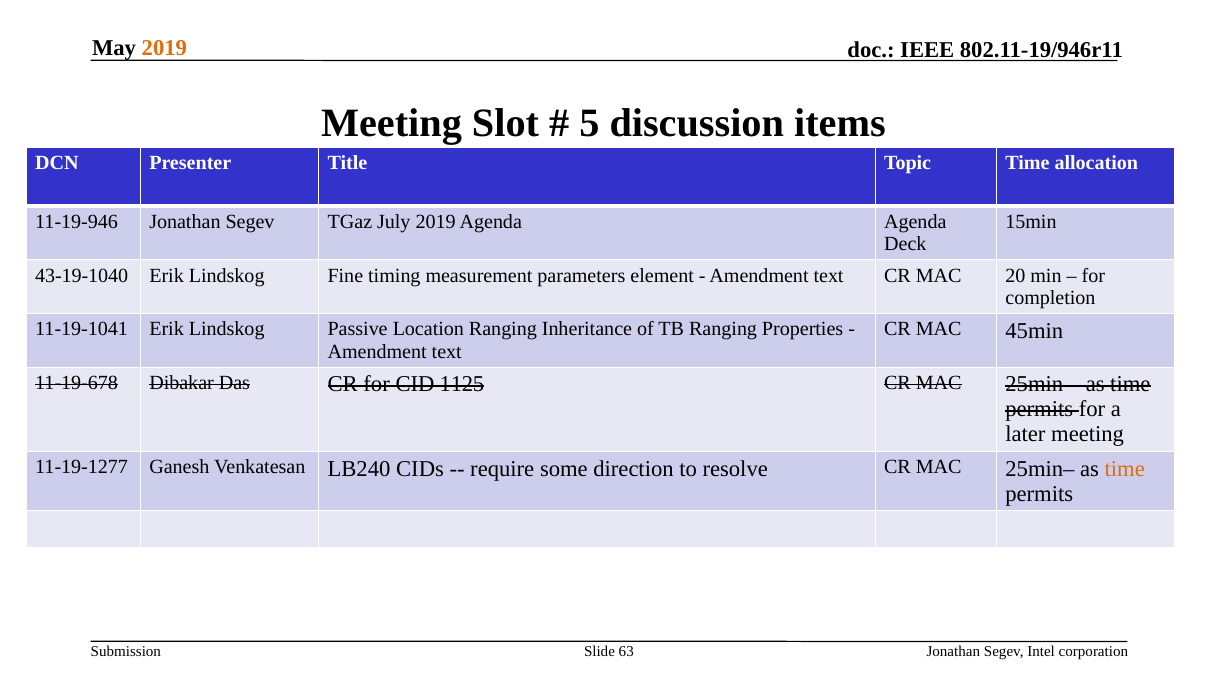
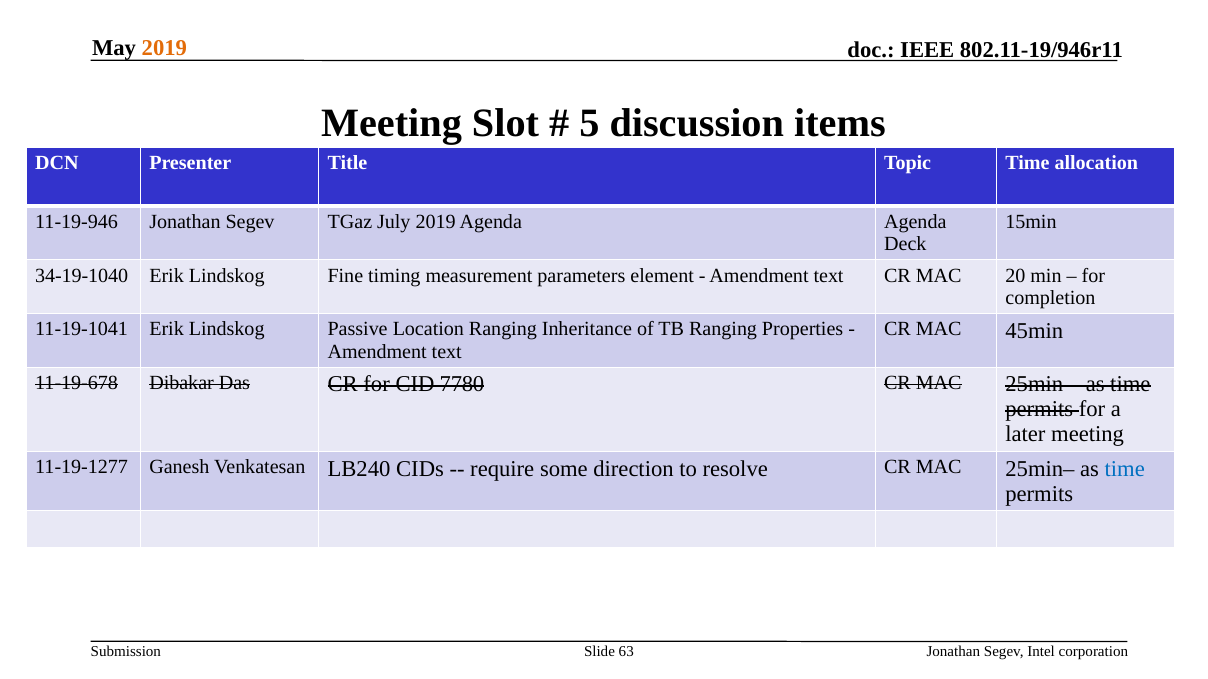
43-19-1040: 43-19-1040 -> 34-19-1040 (82, 276)
1125: 1125 -> 7780 (462, 385)
time colour: orange -> blue (1125, 469)
